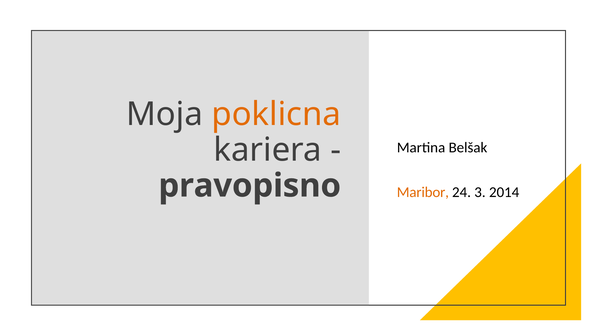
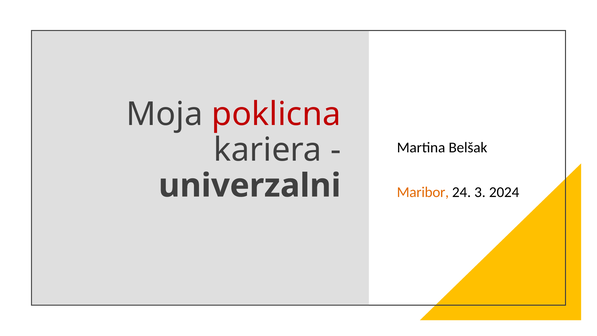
poklicna colour: orange -> red (276, 114)
pravopisno: pravopisno -> univerzalni (250, 186)
2014: 2014 -> 2024 (504, 192)
